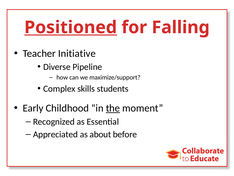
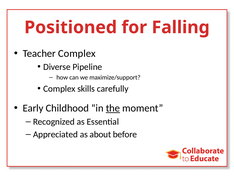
Positioned underline: present -> none (71, 27)
Teacher Initiative: Initiative -> Complex (77, 53)
students: students -> carefully (113, 89)
